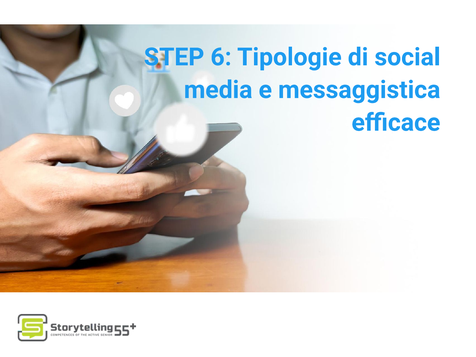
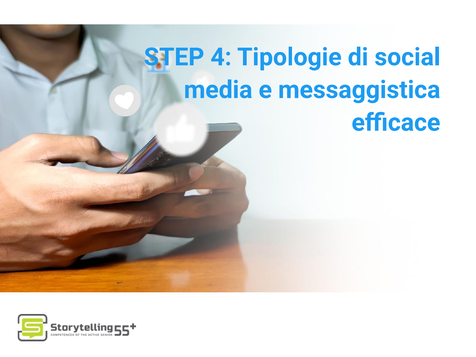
6: 6 -> 4 (221, 57)
